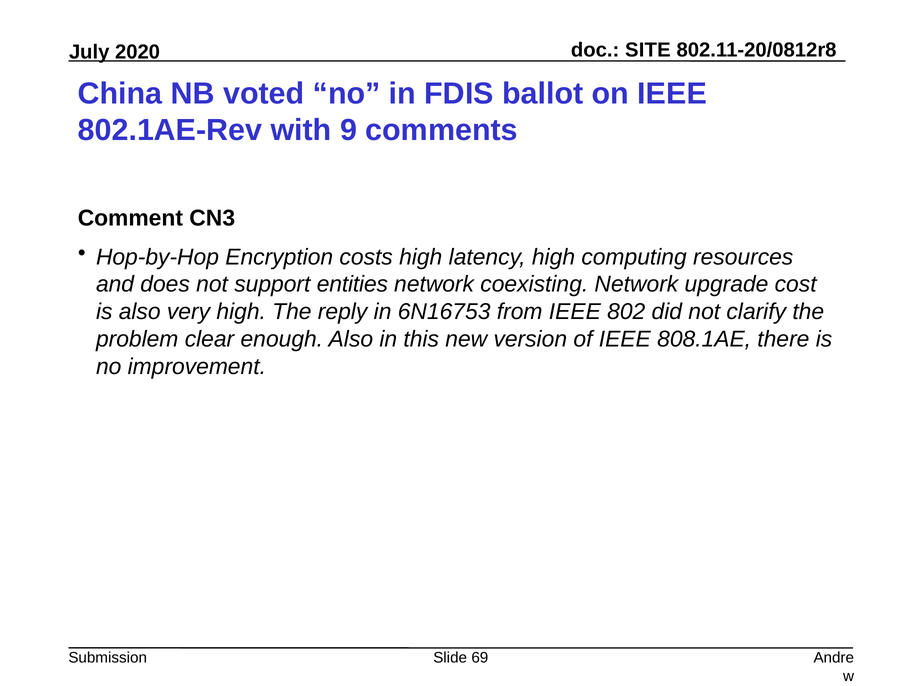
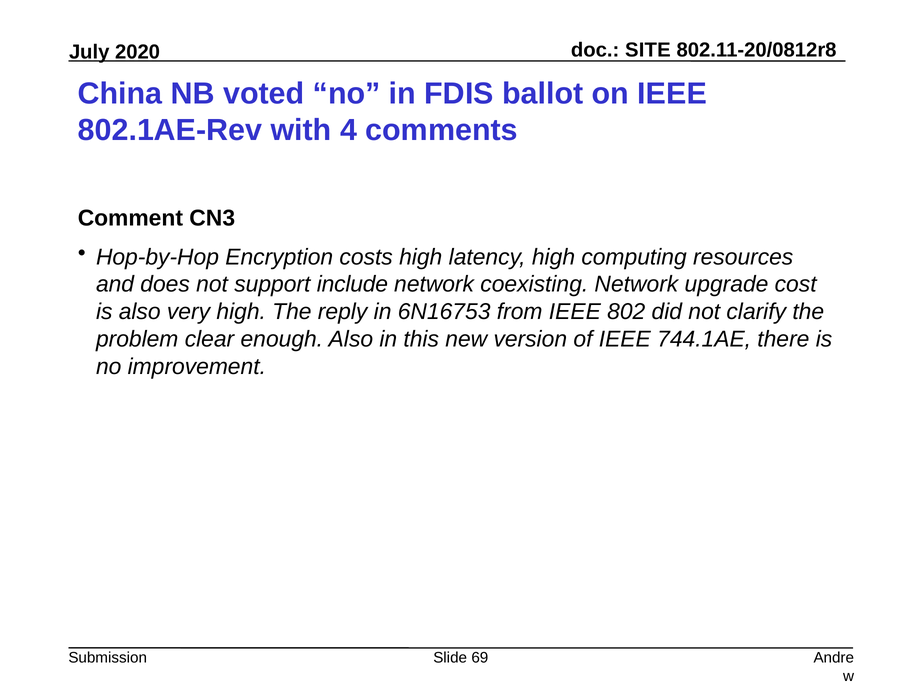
9: 9 -> 4 (348, 130)
entities: entities -> include (352, 284)
808.1AE: 808.1AE -> 744.1AE (704, 339)
